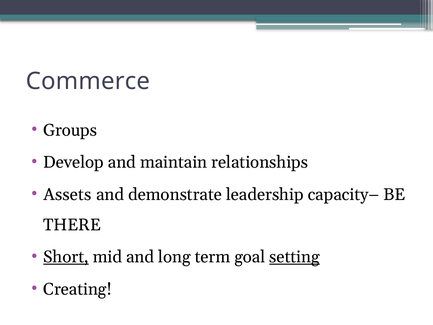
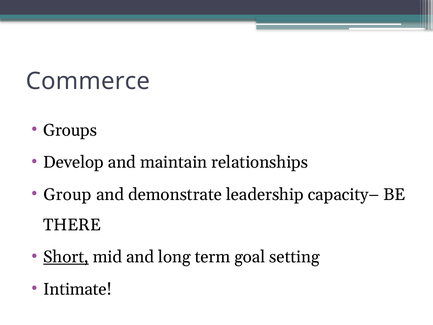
Assets: Assets -> Group (68, 194)
setting underline: present -> none (294, 257)
Creating: Creating -> Intimate (78, 289)
